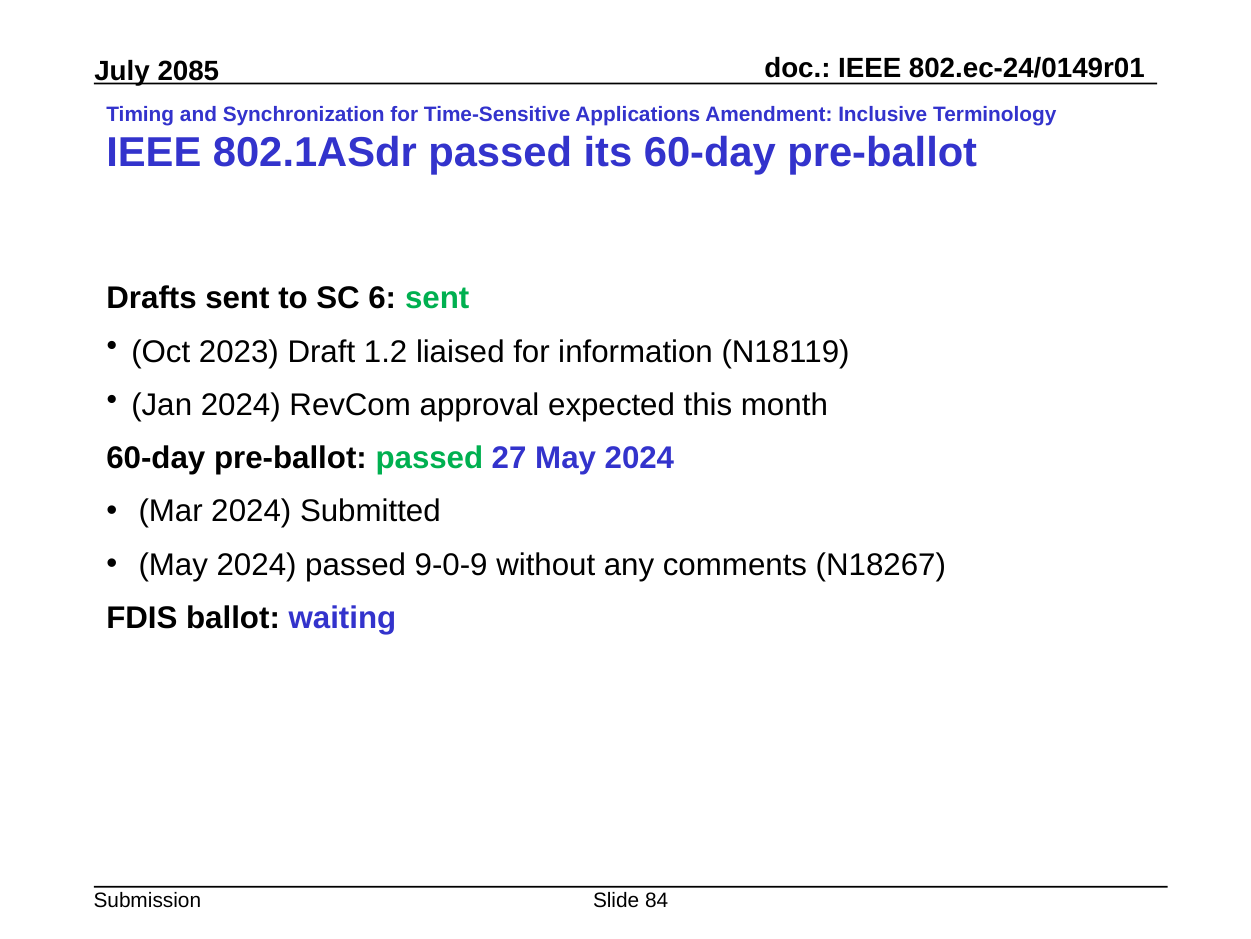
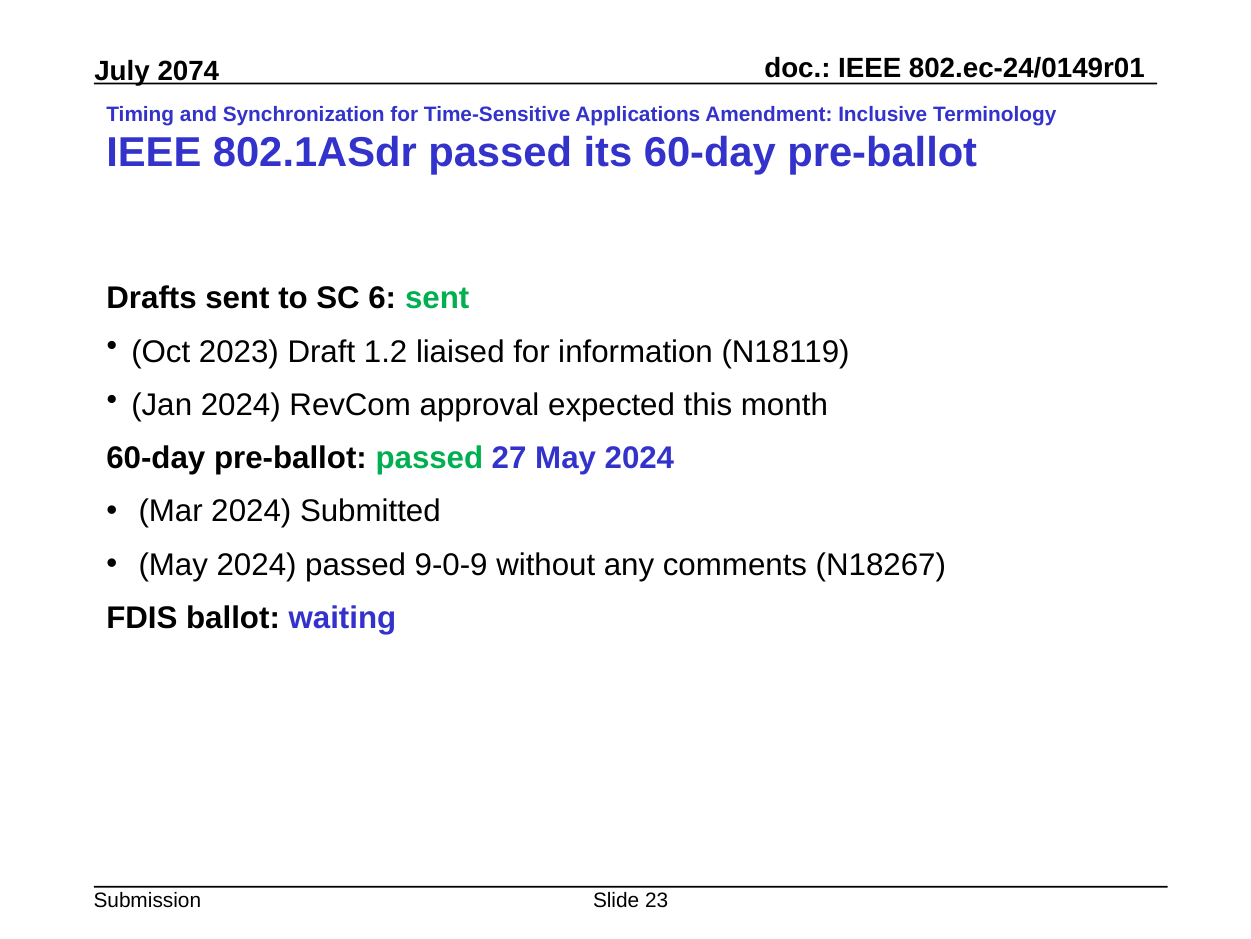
2085: 2085 -> 2074 (188, 71)
84: 84 -> 23 (657, 900)
